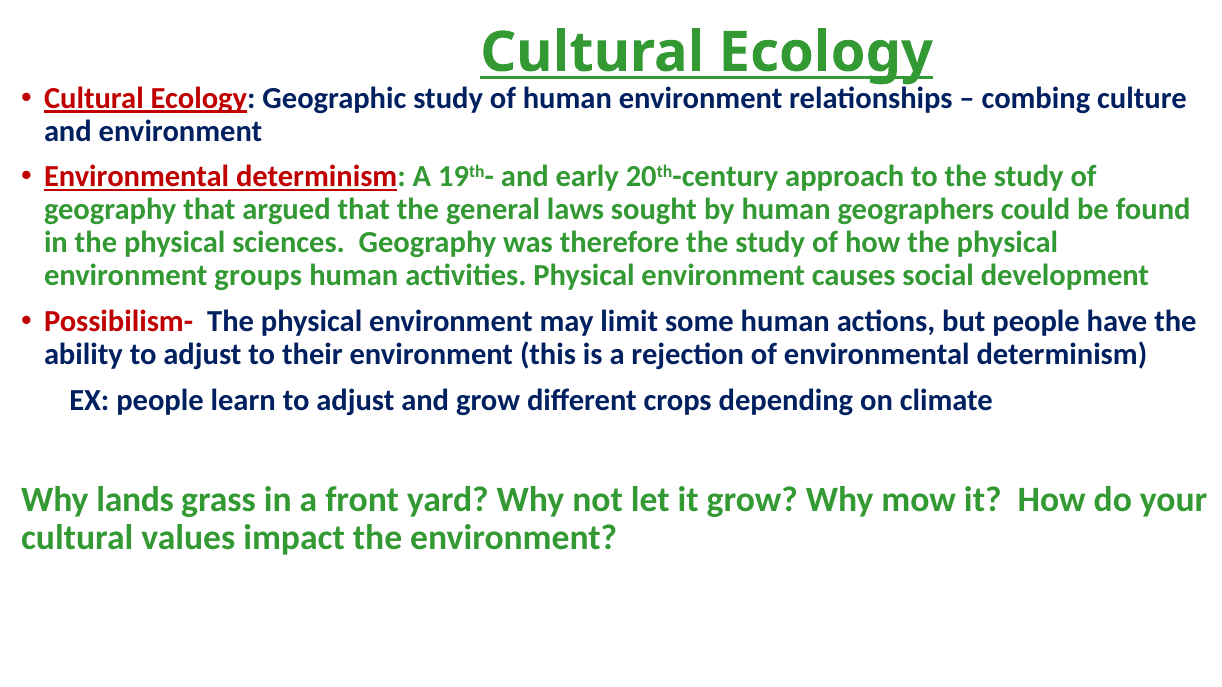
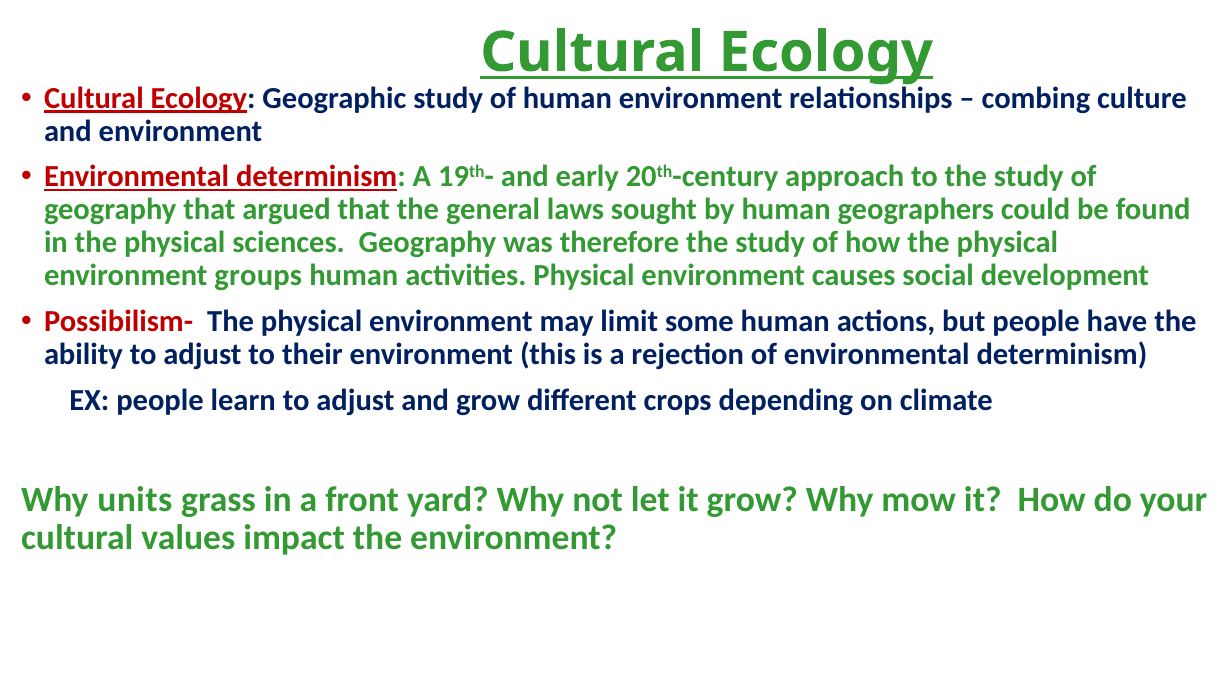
lands: lands -> units (135, 500)
